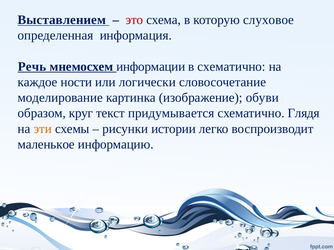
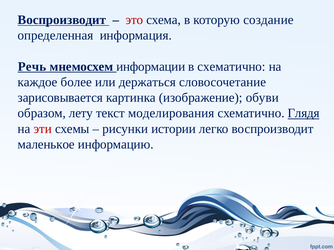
Выставлением: Выставлением -> Воспроизводит (62, 20)
слуховое: слуховое -> создание (268, 20)
ности: ности -> более (76, 82)
логически: логически -> держаться (147, 82)
моделирование: моделирование -> зарисовывается (60, 98)
круг: круг -> лету (81, 113)
придумывается: придумывается -> моделирования (171, 113)
Глядя underline: none -> present (304, 113)
эти colour: orange -> red (43, 129)
